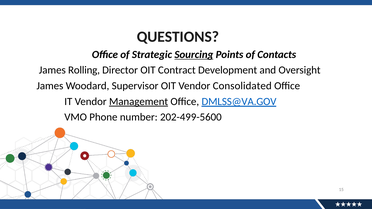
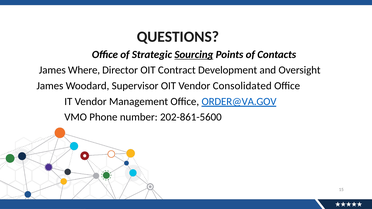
Rolling: Rolling -> Where (84, 70)
Management underline: present -> none (139, 102)
DMLSS@VA.GOV: DMLSS@VA.GOV -> ORDER@VA.GOV (239, 102)
202-499-5600: 202-499-5600 -> 202-861-5600 (191, 117)
